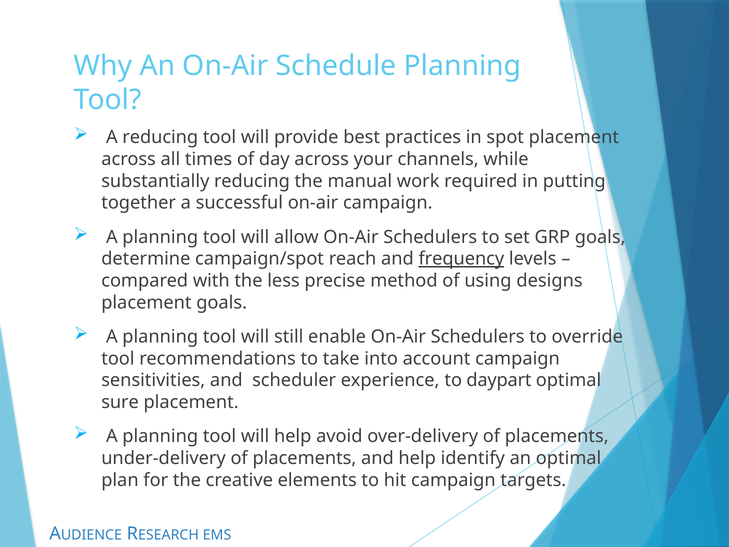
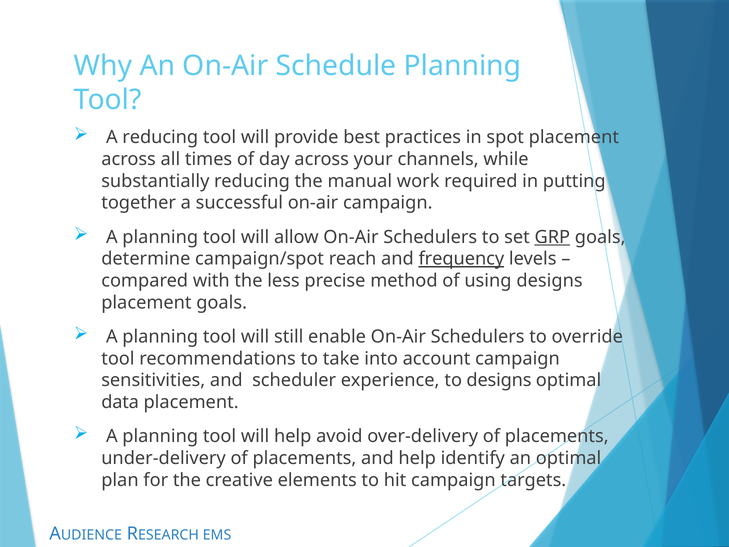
GRP underline: none -> present (552, 237)
to daypart: daypart -> designs (499, 380)
sure: sure -> data (120, 402)
